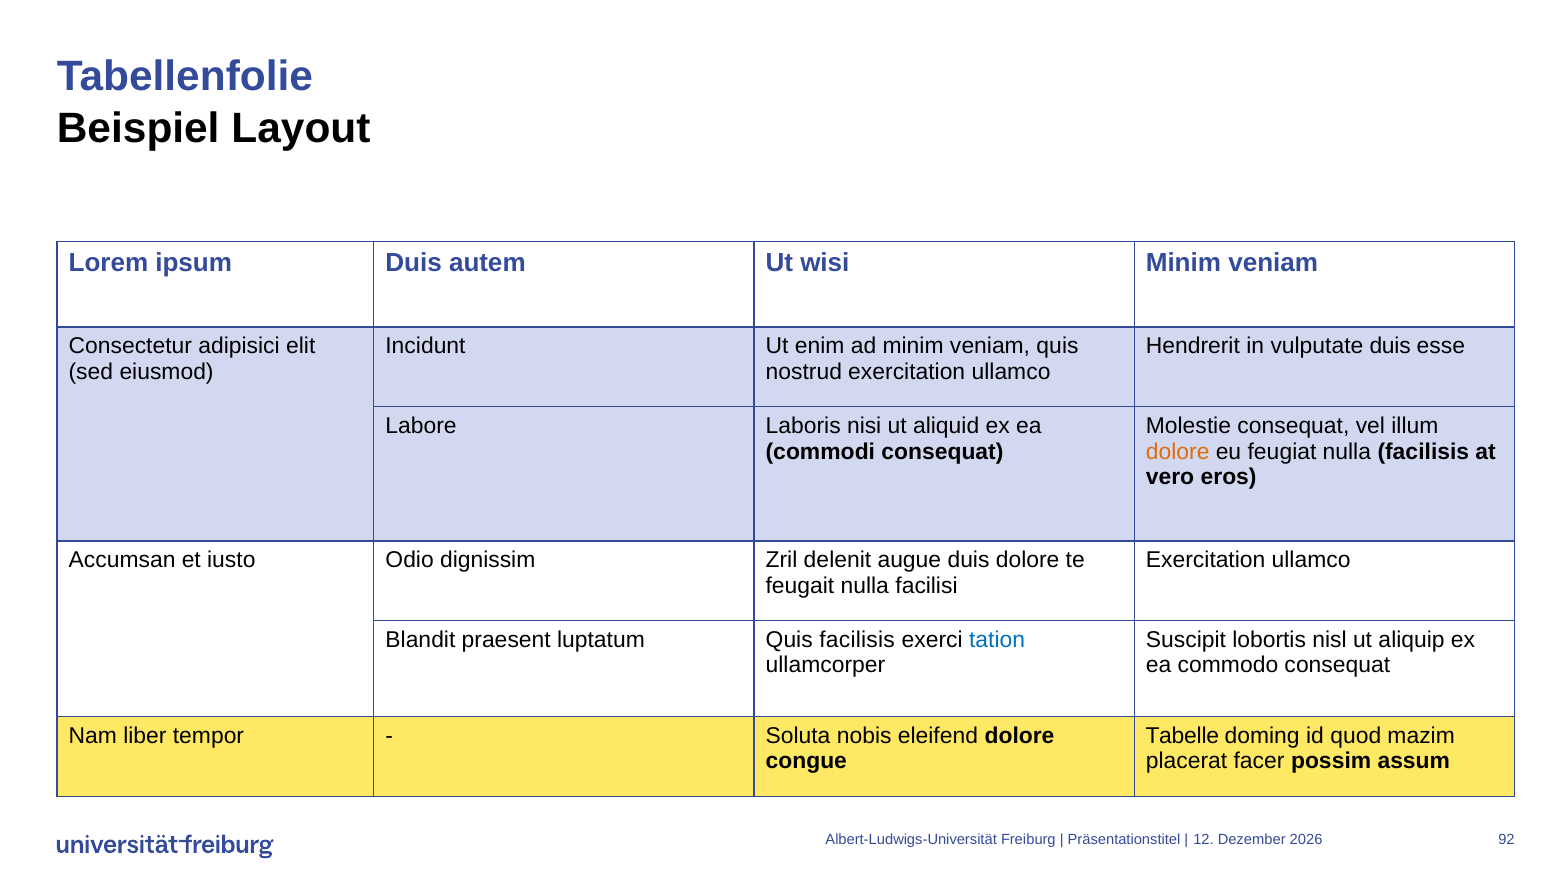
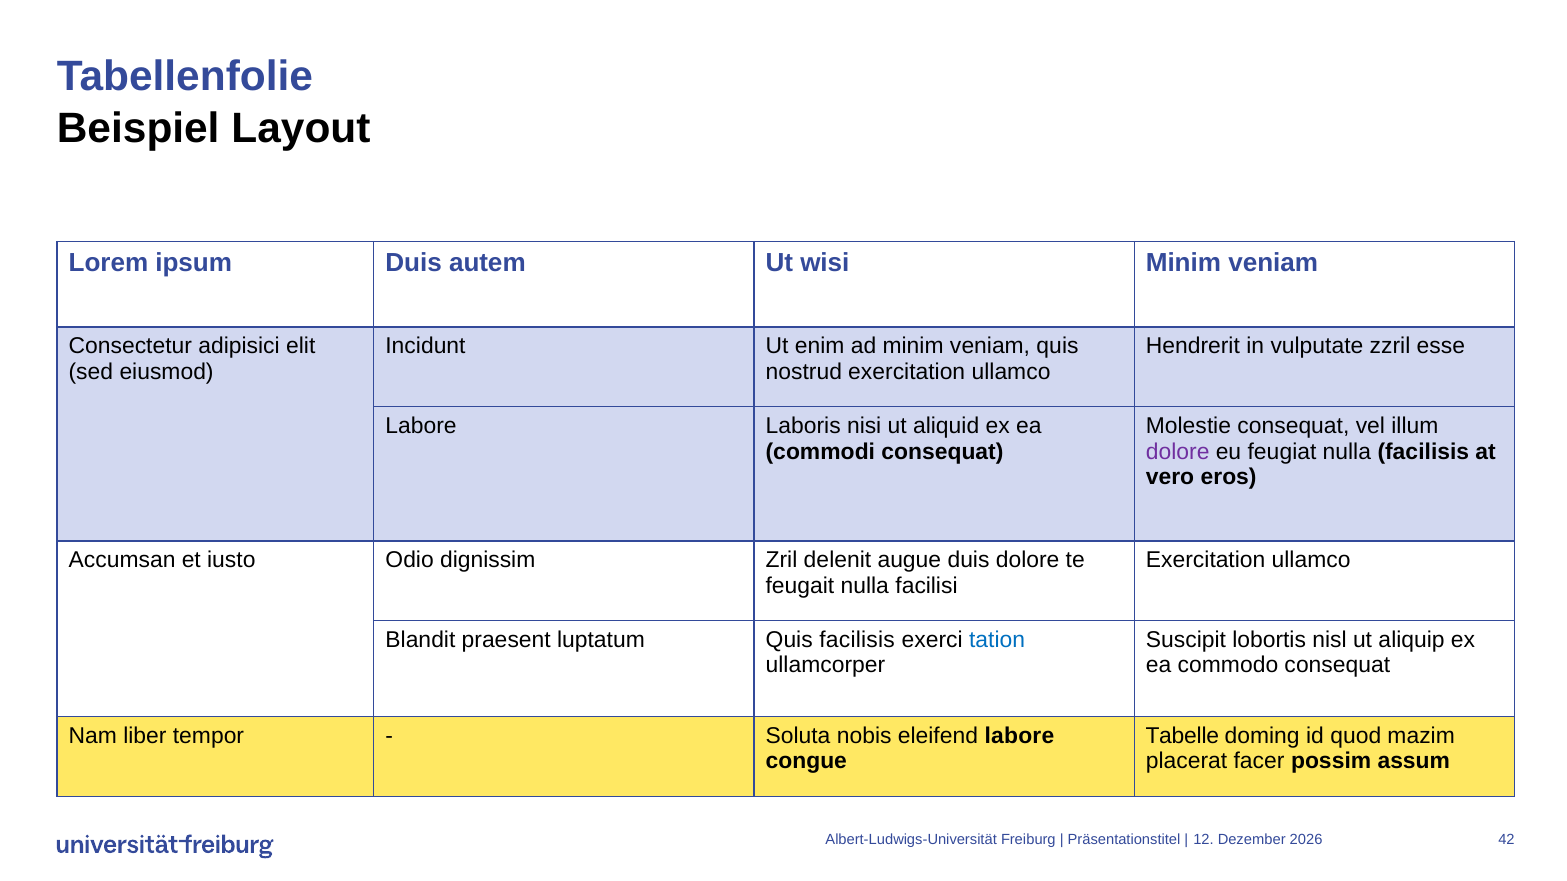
vulputate duis: duis -> zzril (1390, 346)
dolore colour: orange -> purple (1178, 452)
eleifend dolore: dolore -> labore (1019, 736)
92: 92 -> 42 (1506, 840)
